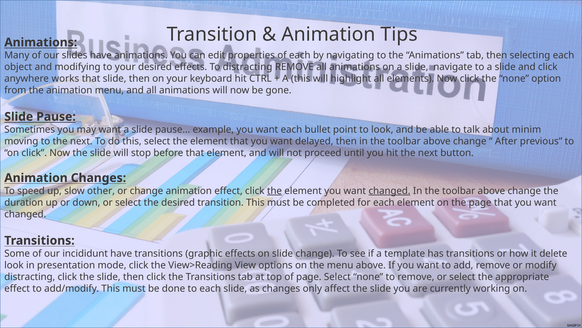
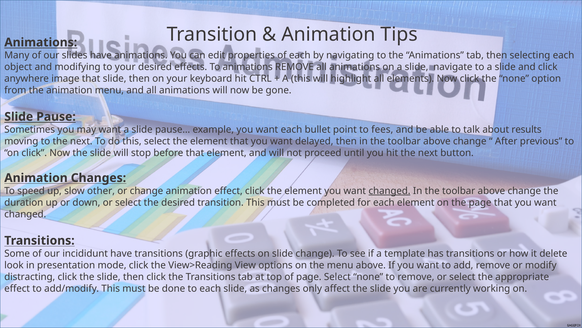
To distracting: distracting -> animations (248, 67)
works: works -> image (65, 79)
to look: look -> fees (382, 129)
minim: minim -> results (527, 129)
the underline: present -> none (274, 191)
